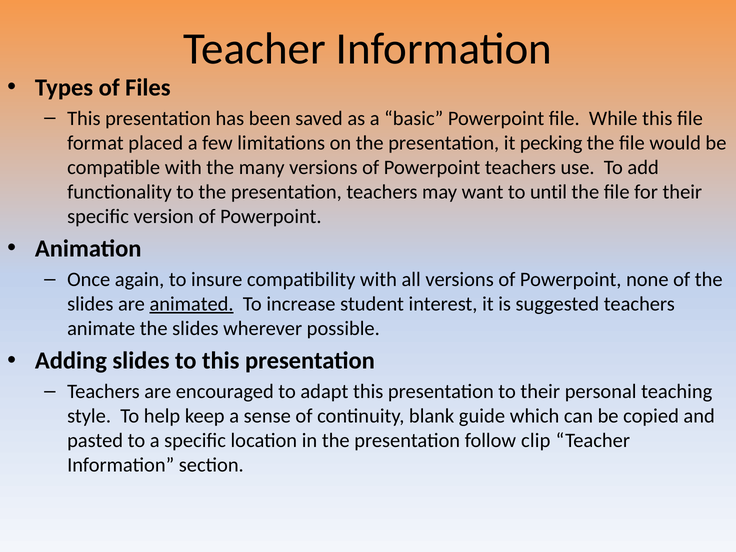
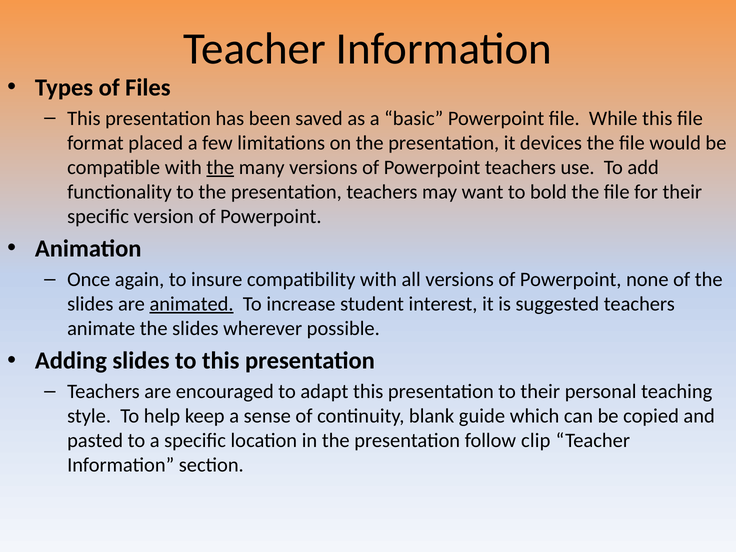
pecking: pecking -> devices (551, 143)
the underline: none -> present (220, 167)
until: until -> bold (548, 192)
